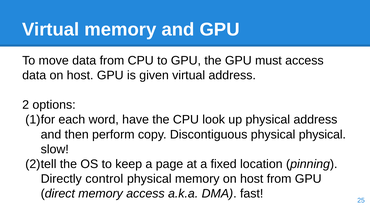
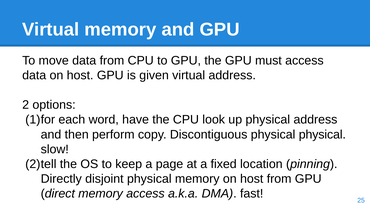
control: control -> disjoint (104, 179)
